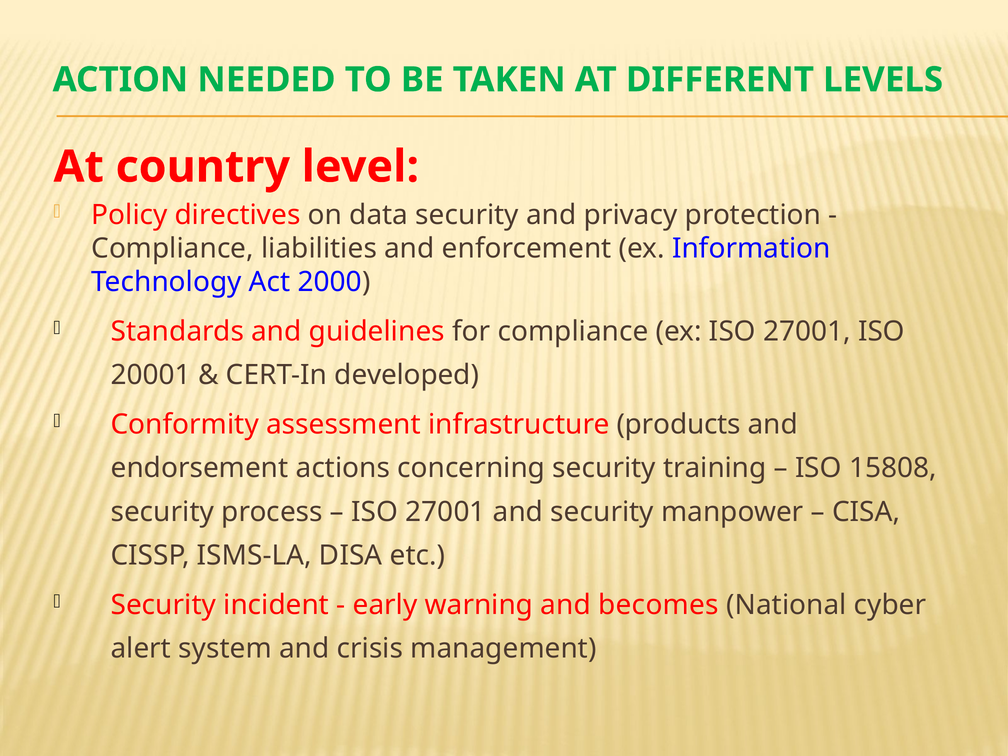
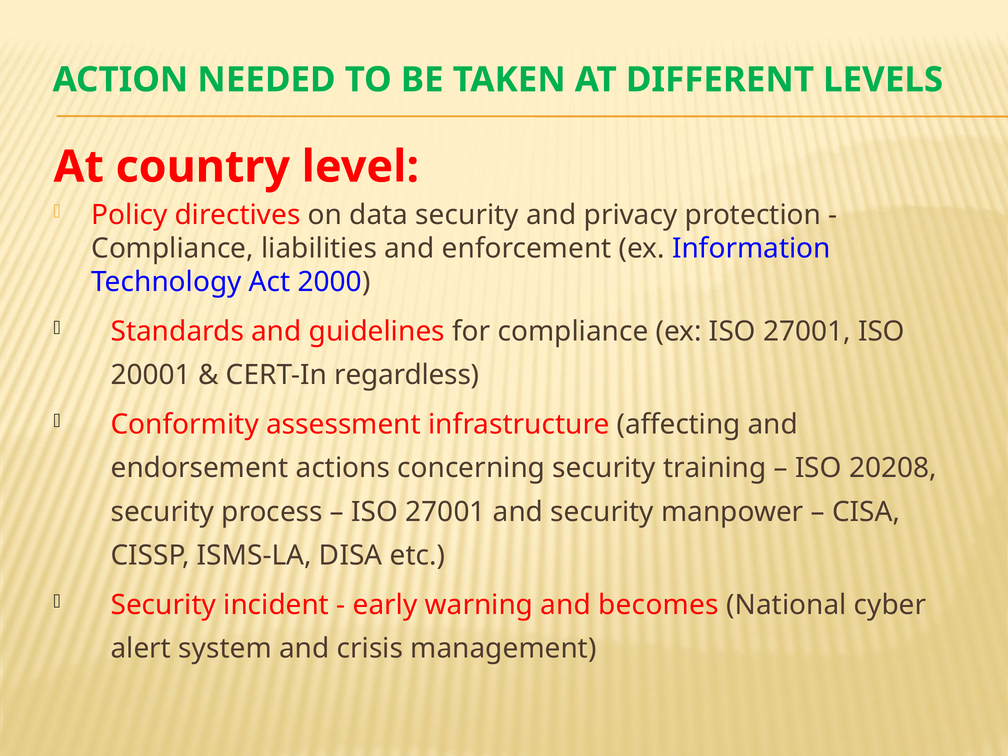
developed: developed -> regardless (407, 375)
products: products -> affecting (679, 425)
15808: 15808 -> 20208 (893, 468)
